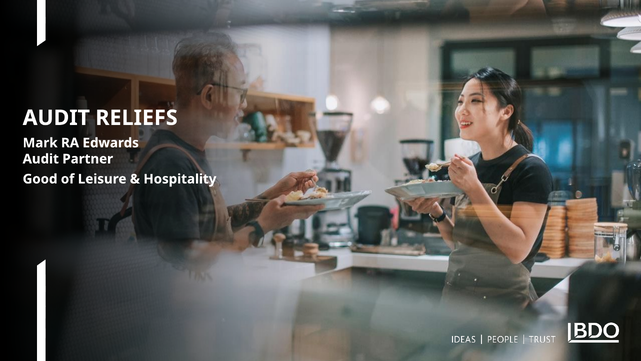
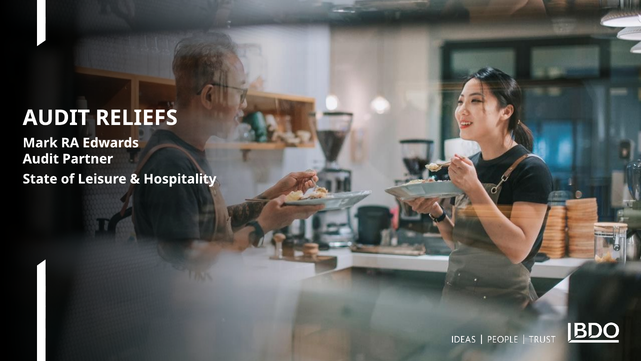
Good: Good -> State (40, 179)
